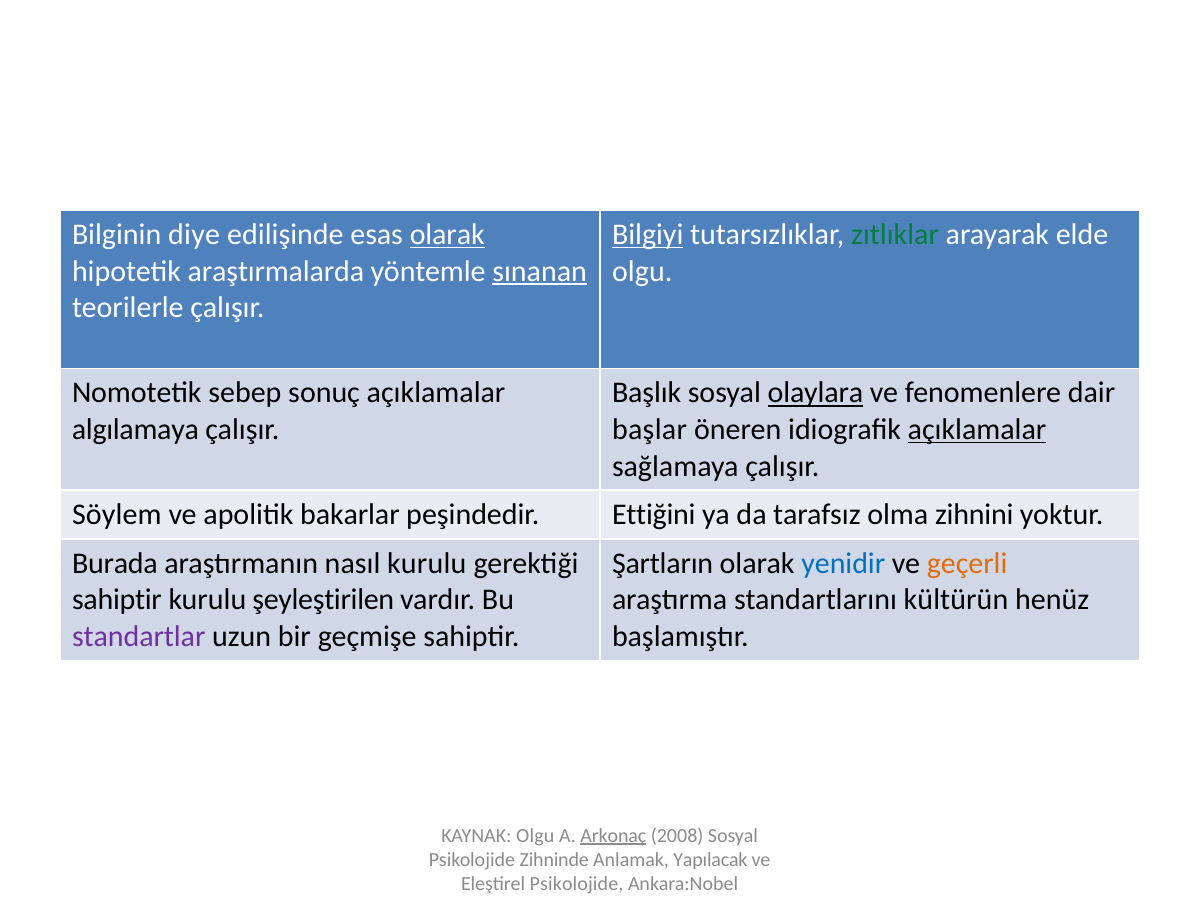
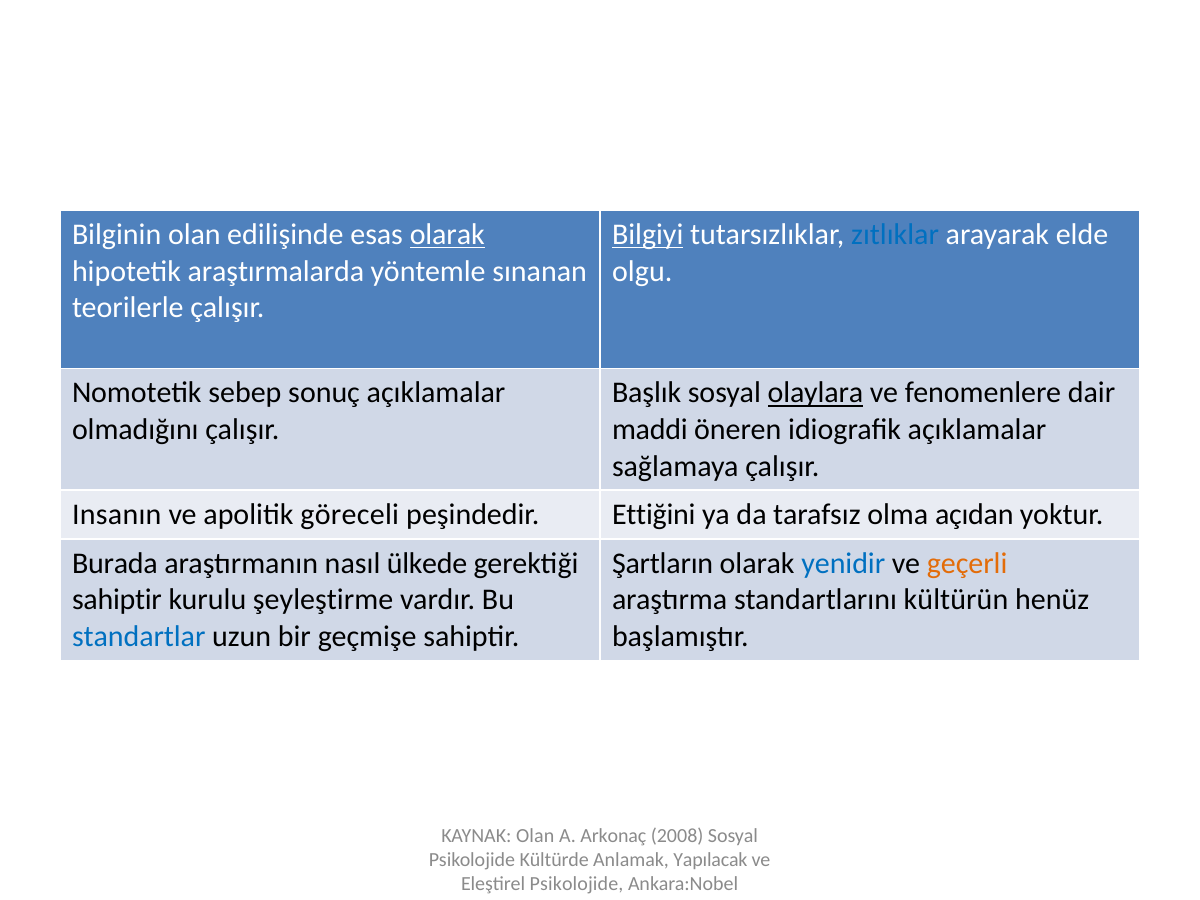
Bilginin diye: diye -> olan (194, 235)
zıtlıklar colour: green -> blue (895, 235)
sınanan underline: present -> none (540, 271)
algılamaya: algılamaya -> olmadığını (135, 430)
başlar: başlar -> maddi (650, 430)
açıklamalar underline: present -> none (977, 430)
Söylem: Söylem -> Insanın (117, 515)
bakarlar: bakarlar -> göreceli (350, 515)
zihnini: zihnini -> açıdan (974, 515)
nasıl kurulu: kurulu -> ülkede (427, 563)
şeyleştirilen: şeyleştirilen -> şeyleştirme (323, 600)
standartlar colour: purple -> blue (139, 637)
KAYNAK Olgu: Olgu -> Olan (535, 835)
Arkonaç underline: present -> none (613, 835)
Zihninde: Zihninde -> Kültürde (554, 859)
